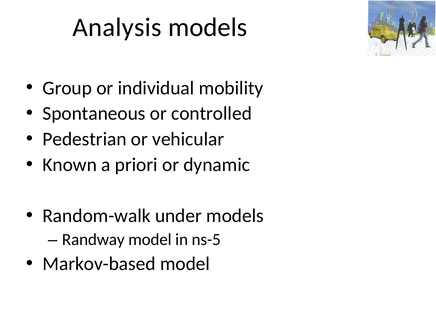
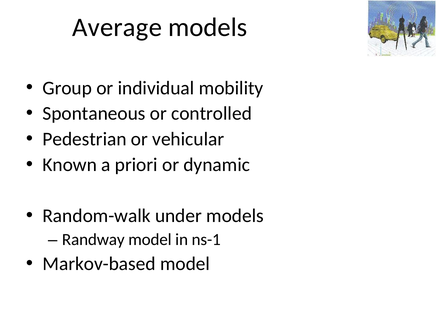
Analysis: Analysis -> Average (117, 27)
ns-5: ns-5 -> ns-1 (206, 240)
